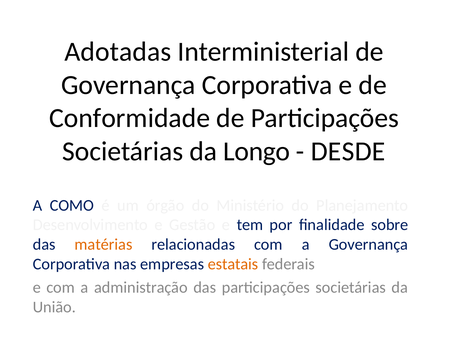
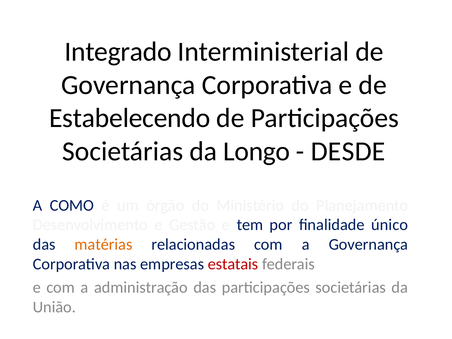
Adotadas: Adotadas -> Integrado (118, 52)
Conformidade: Conformidade -> Estabelecendo (130, 118)
sobre: sobre -> único (390, 225)
estatais colour: orange -> red (233, 264)
